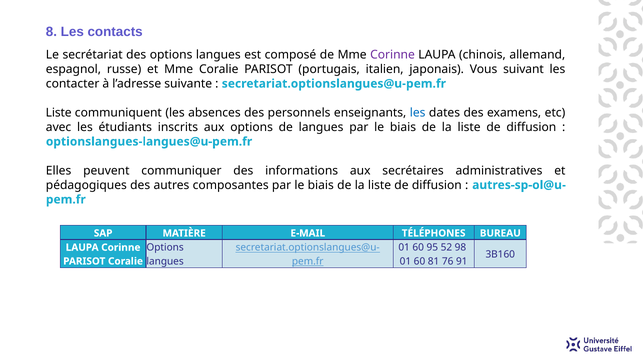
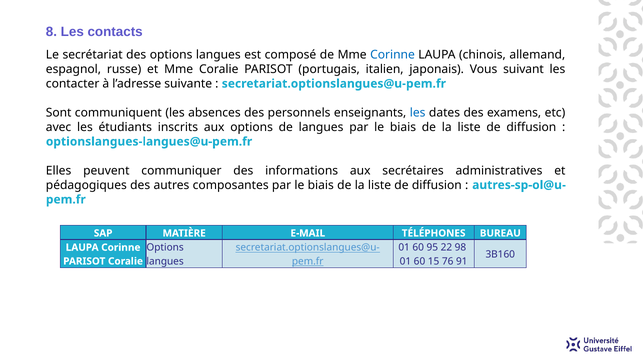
Corinne colour: purple -> blue (393, 55)
Liste: Liste -> Sont (59, 113)
52: 52 -> 22 (446, 247)
81: 81 -> 15 (434, 261)
